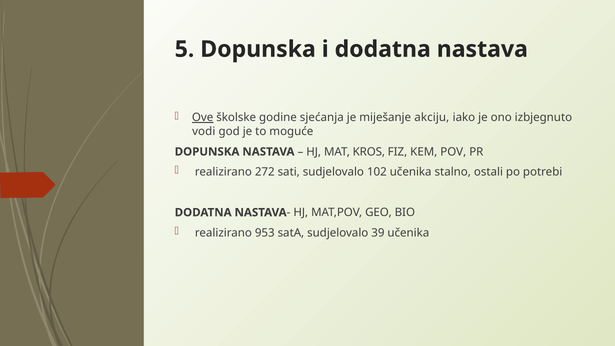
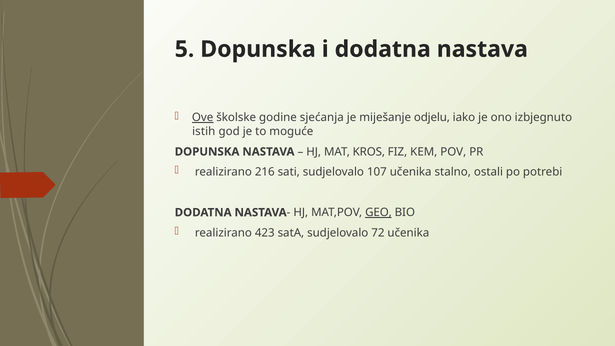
akciju: akciju -> odjelu (432, 118)
vodi: vodi -> istih (204, 131)
272: 272 -> 216 (265, 172)
102: 102 -> 107 (377, 172)
GEO underline: none -> present (378, 212)
953: 953 -> 423 (265, 233)
39: 39 -> 72 (378, 233)
